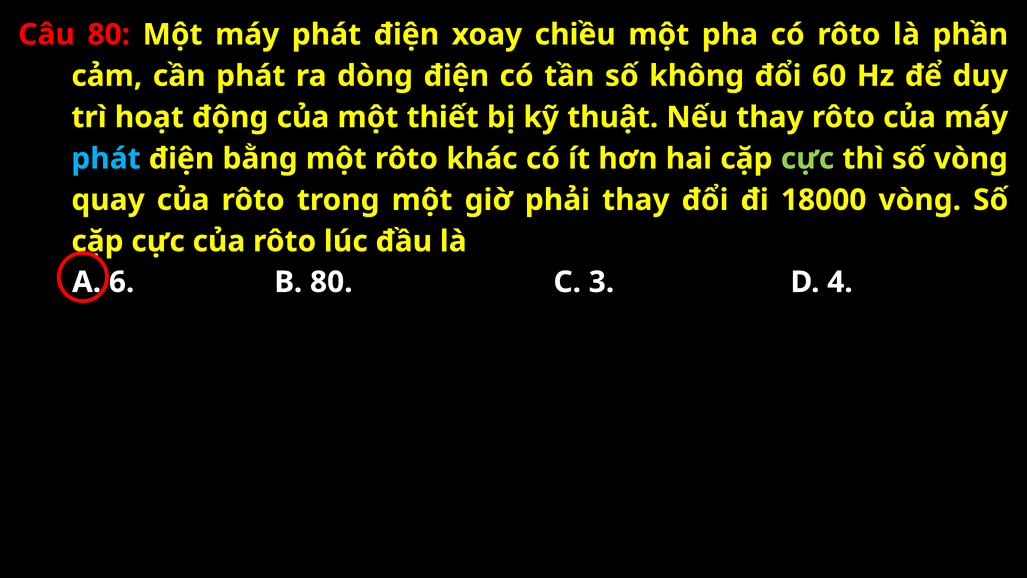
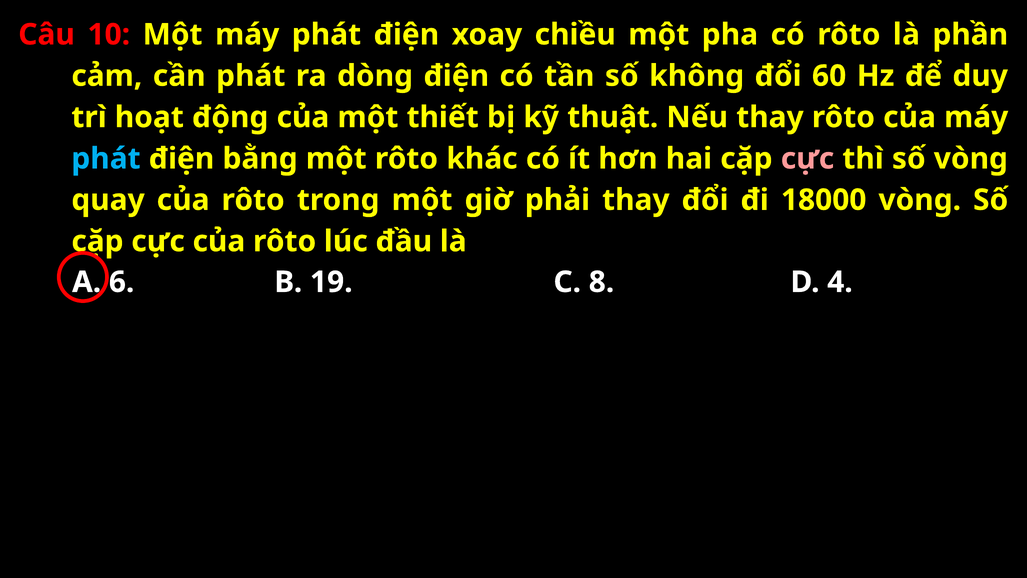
Câu 80: 80 -> 10 (109, 35)
cực colour: light green -> pink (808, 159)
B 80: 80 -> 19 (331, 282)
3: 3 -> 8 (601, 282)
